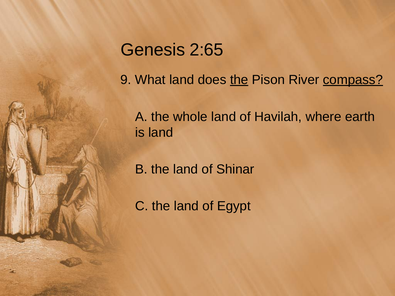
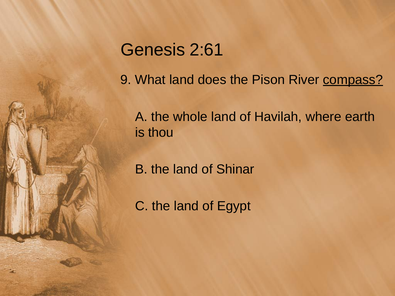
2:65: 2:65 -> 2:61 (207, 50)
the underline: present -> none (239, 80)
is land: land -> thou (161, 133)
